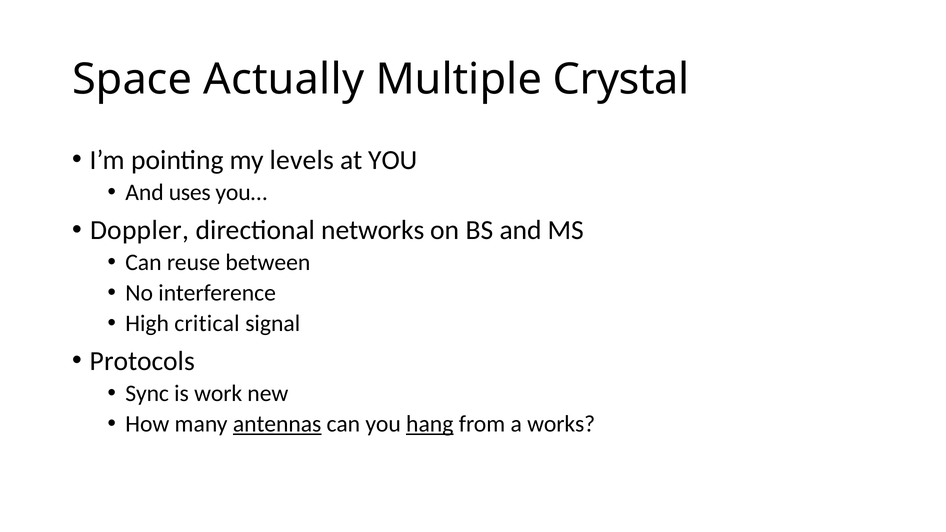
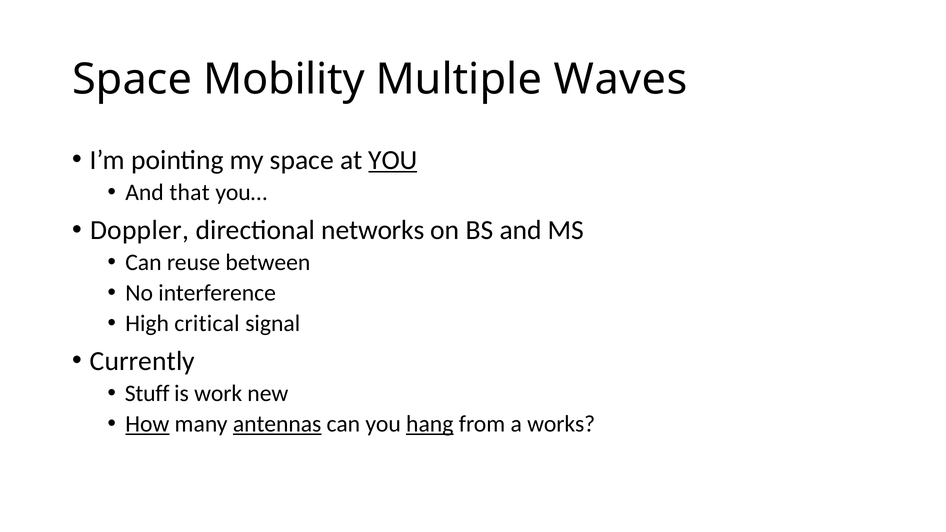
Actually: Actually -> Mobility (284, 79)
Crystal: Crystal -> Waves (621, 79)
my levels: levels -> space (302, 160)
YOU underline: none -> present (393, 160)
uses: uses -> that (190, 193)
Protocols: Protocols -> Currently (142, 361)
Sync: Sync -> Stuff (147, 394)
How underline: none -> present (147, 424)
